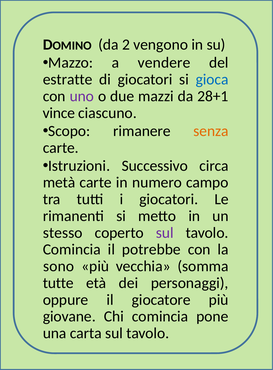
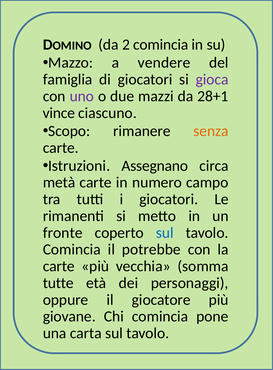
2 vengono: vengono -> comincia (161, 45)
estratte: estratte -> famiglia (68, 80)
gioca colour: blue -> purple (212, 80)
Successivo: Successivo -> Assegnano (155, 166)
stesso: stesso -> fronte (63, 233)
sul colour: purple -> blue (165, 233)
sono: sono -> carte (59, 267)
